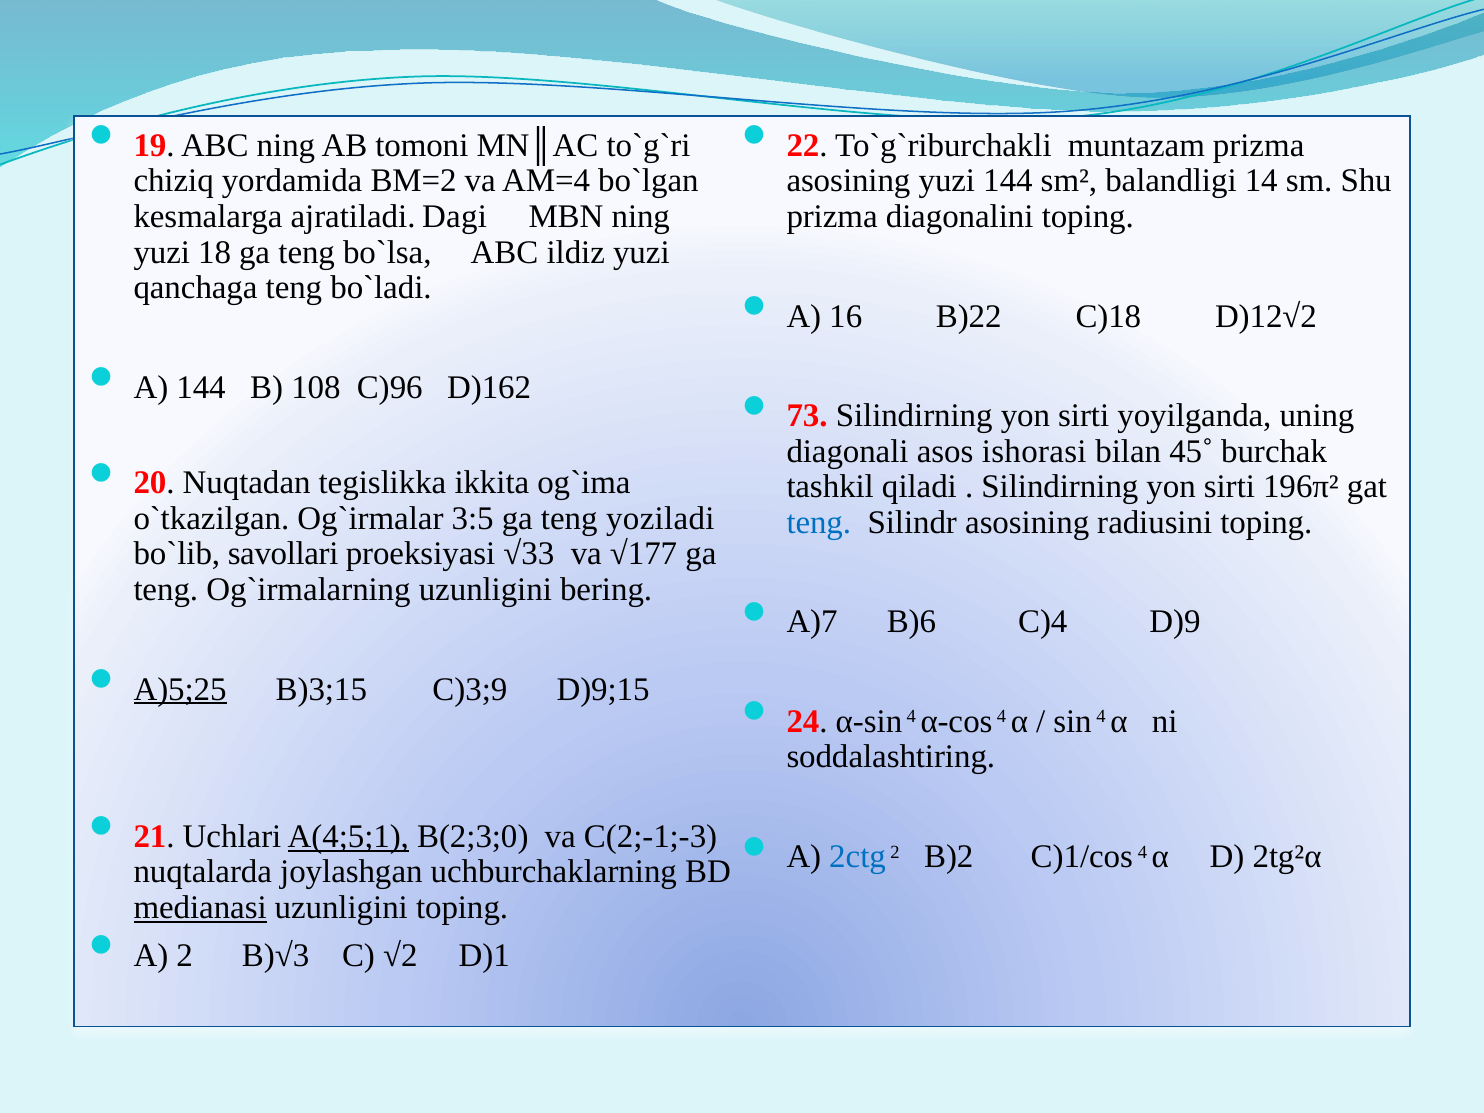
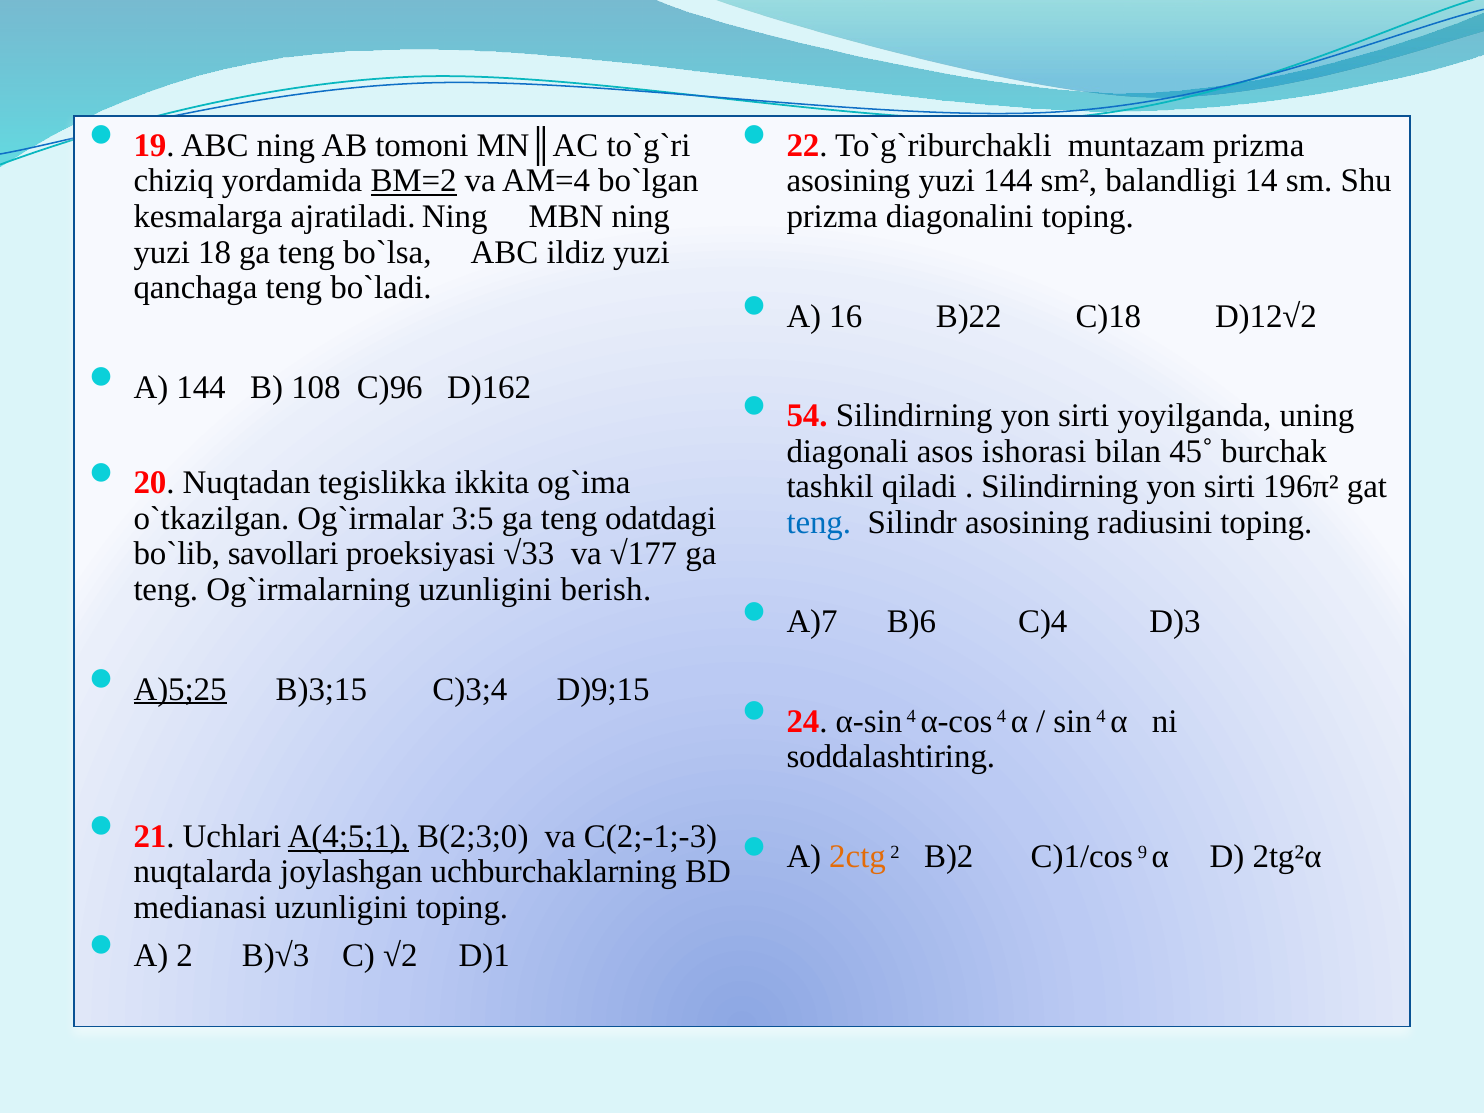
BM=2 underline: none -> present (414, 181)
ajratiladi Dagi: Dagi -> Ning (455, 217)
73: 73 -> 54 (807, 416)
yoziladi: yoziladi -> odatdagi (661, 518)
bering: bering -> berish (606, 590)
D)9: D)9 -> D)3 (1175, 622)
C)3;9: C)3;9 -> C)3;4 (470, 689)
2ctg colour: blue -> orange (858, 857)
C)1/cos 4: 4 -> 9 (1142, 852)
medianasi underline: present -> none (200, 908)
